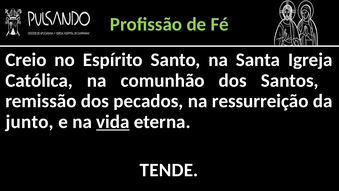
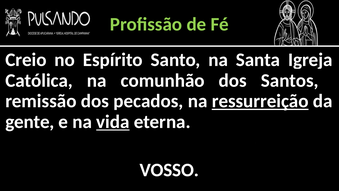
ressurreição underline: none -> present (260, 101)
junto: junto -> gente (30, 122)
TENDE: TENDE -> VOSSO (169, 170)
